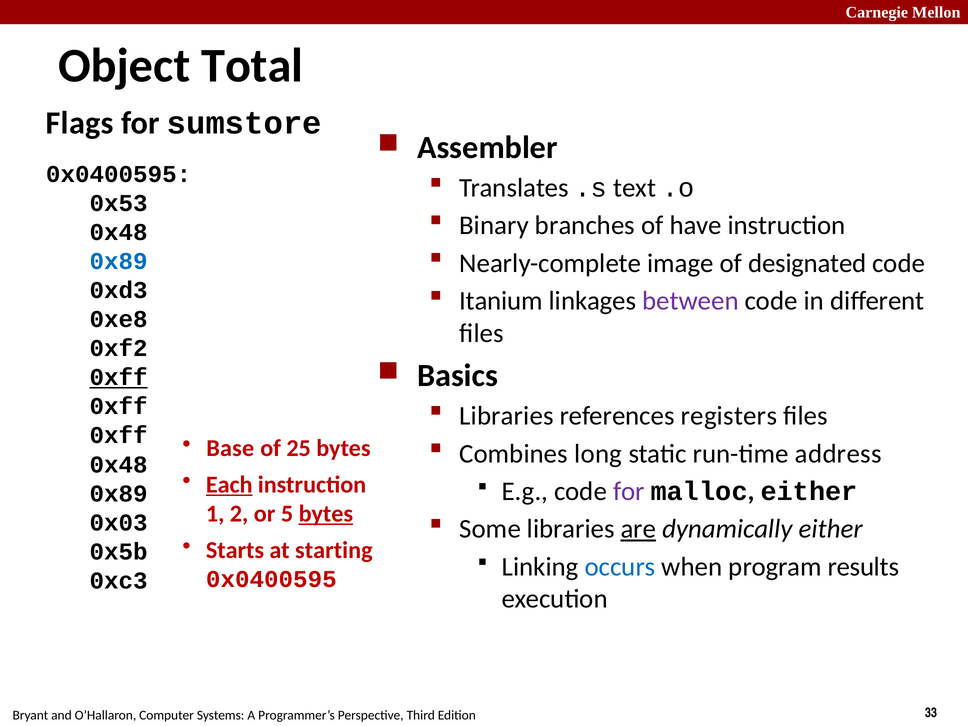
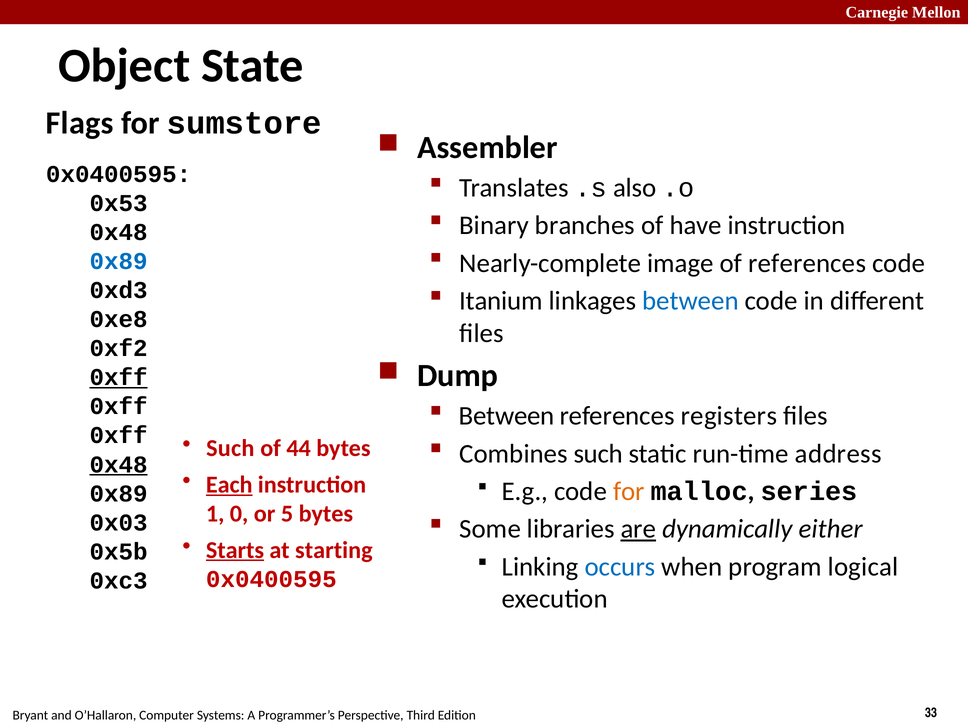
Total: Total -> State (252, 66)
text: text -> also (635, 188)
of designated: designated -> references (807, 263)
between colour: purple -> blue (691, 301)
Basics: Basics -> Dump (458, 376)
Libraries: Libraries -> Between (507, 416)
Base: Base -> Such (230, 448)
25: 25 -> 44 (299, 448)
Combines long: long -> such (598, 454)
0x48 underline: none -> present (119, 465)
for colour: purple -> orange (629, 491)
malloc either: either -> series (809, 491)
2: 2 -> 0 (239, 514)
bytes underline: present -> none (326, 514)
Starts underline: none -> present (235, 550)
results: results -> logical (863, 567)
